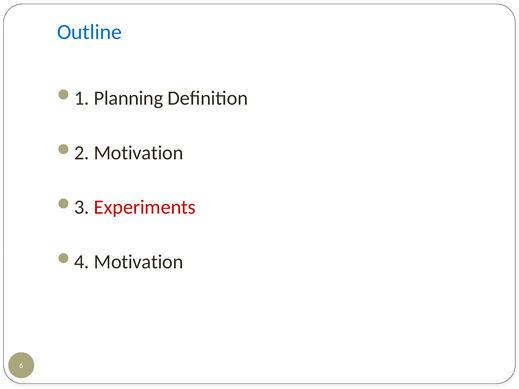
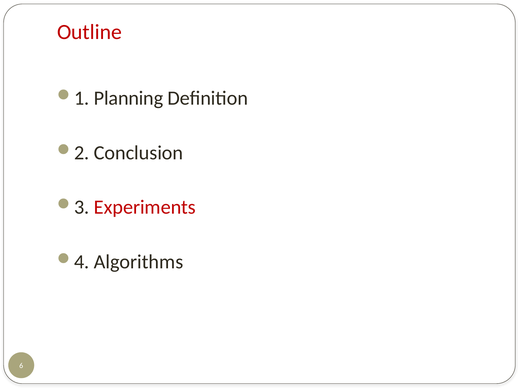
Outline colour: blue -> red (89, 32)
Motivation: Motivation -> Conclusion (139, 153)
Motivation: Motivation -> Algorithms (139, 262)
